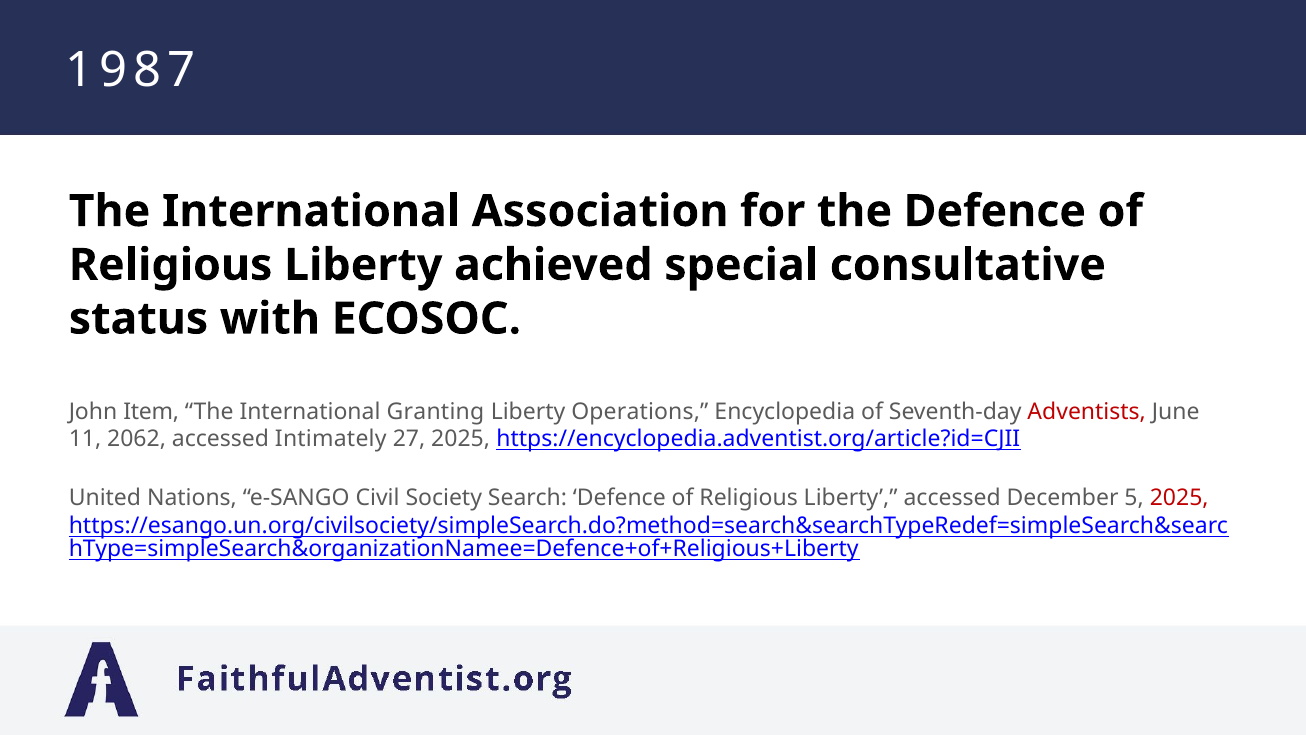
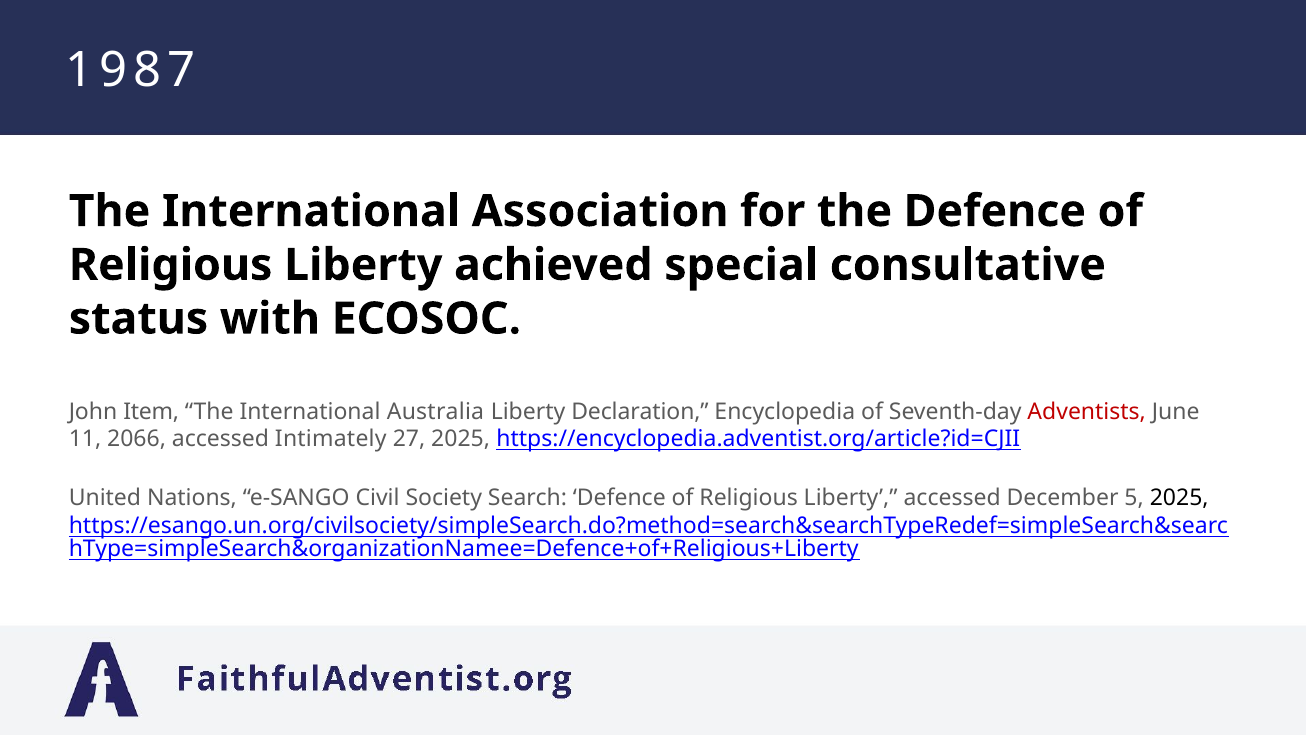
Granting: Granting -> Australia (435, 411)
Operations: Operations -> Declaration (640, 411)
2062: 2062 -> 2066 (137, 439)
2025 colour: red -> black (1179, 498)
